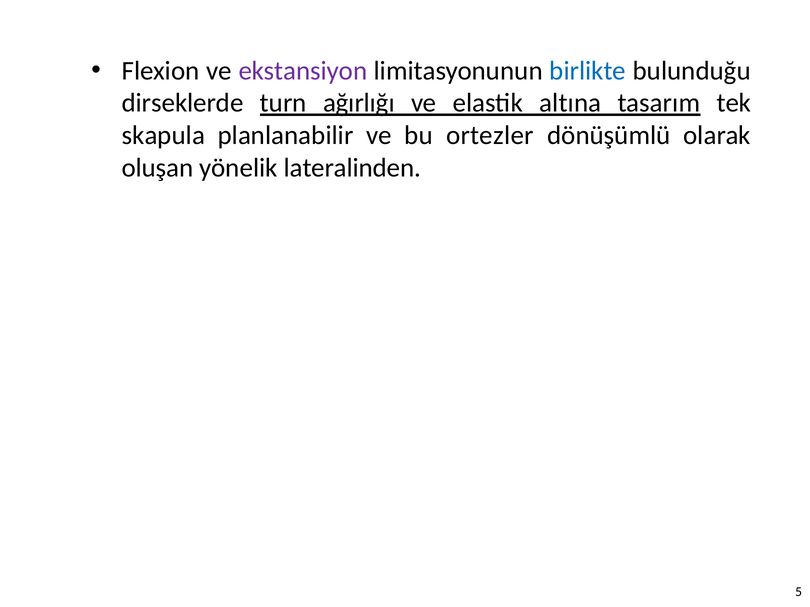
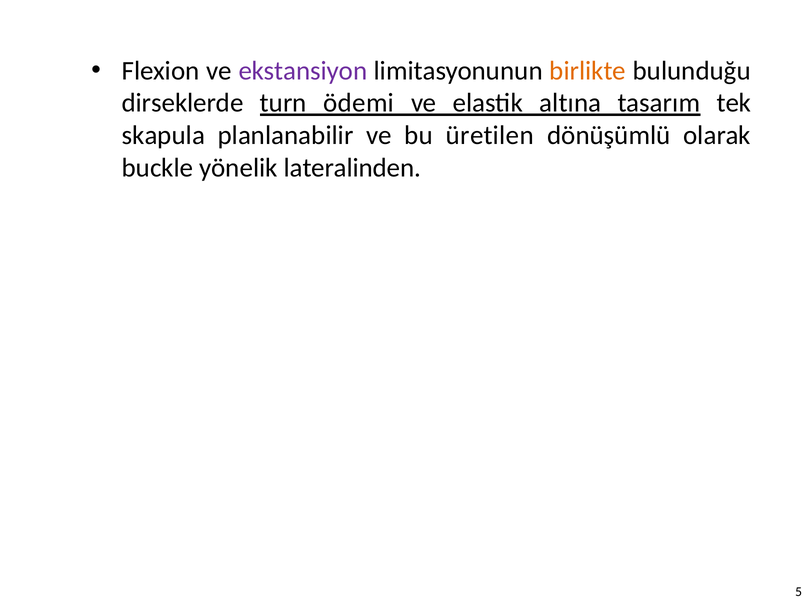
birlikte colour: blue -> orange (588, 71)
ağırlığı: ağırlığı -> ödemi (359, 103)
ortezler: ortezler -> üretilen (490, 136)
oluşan: oluşan -> buckle (157, 168)
